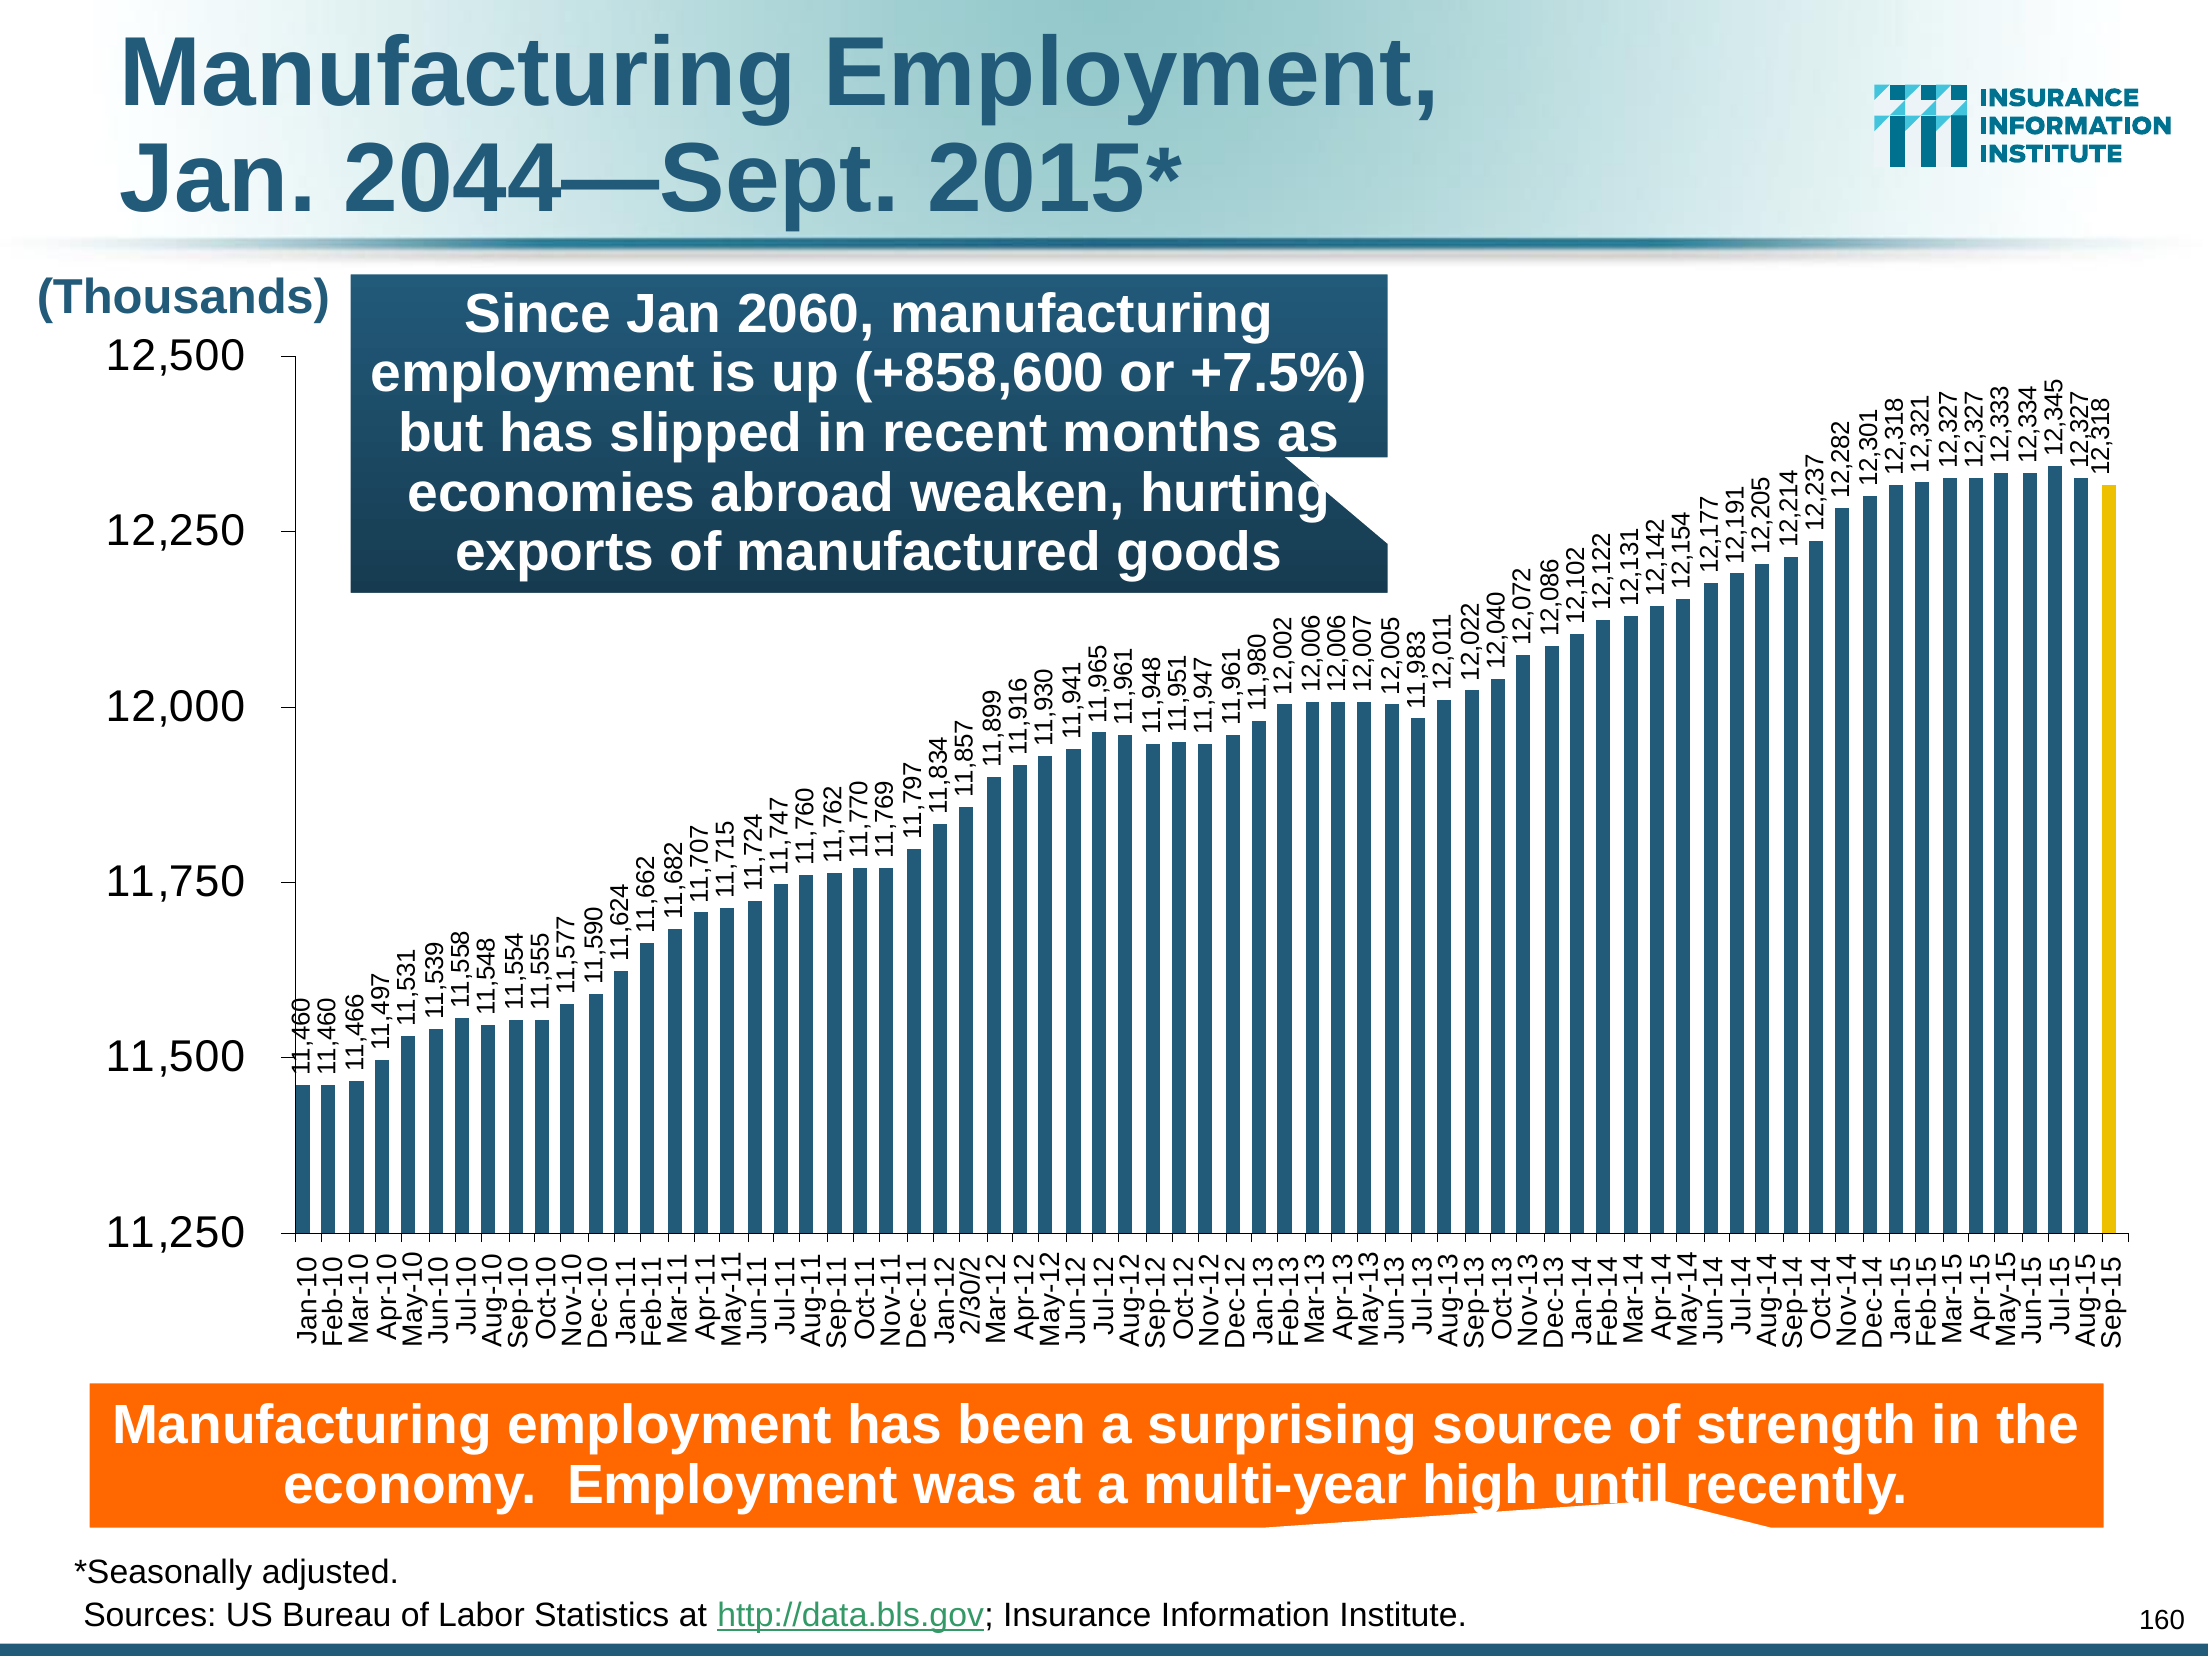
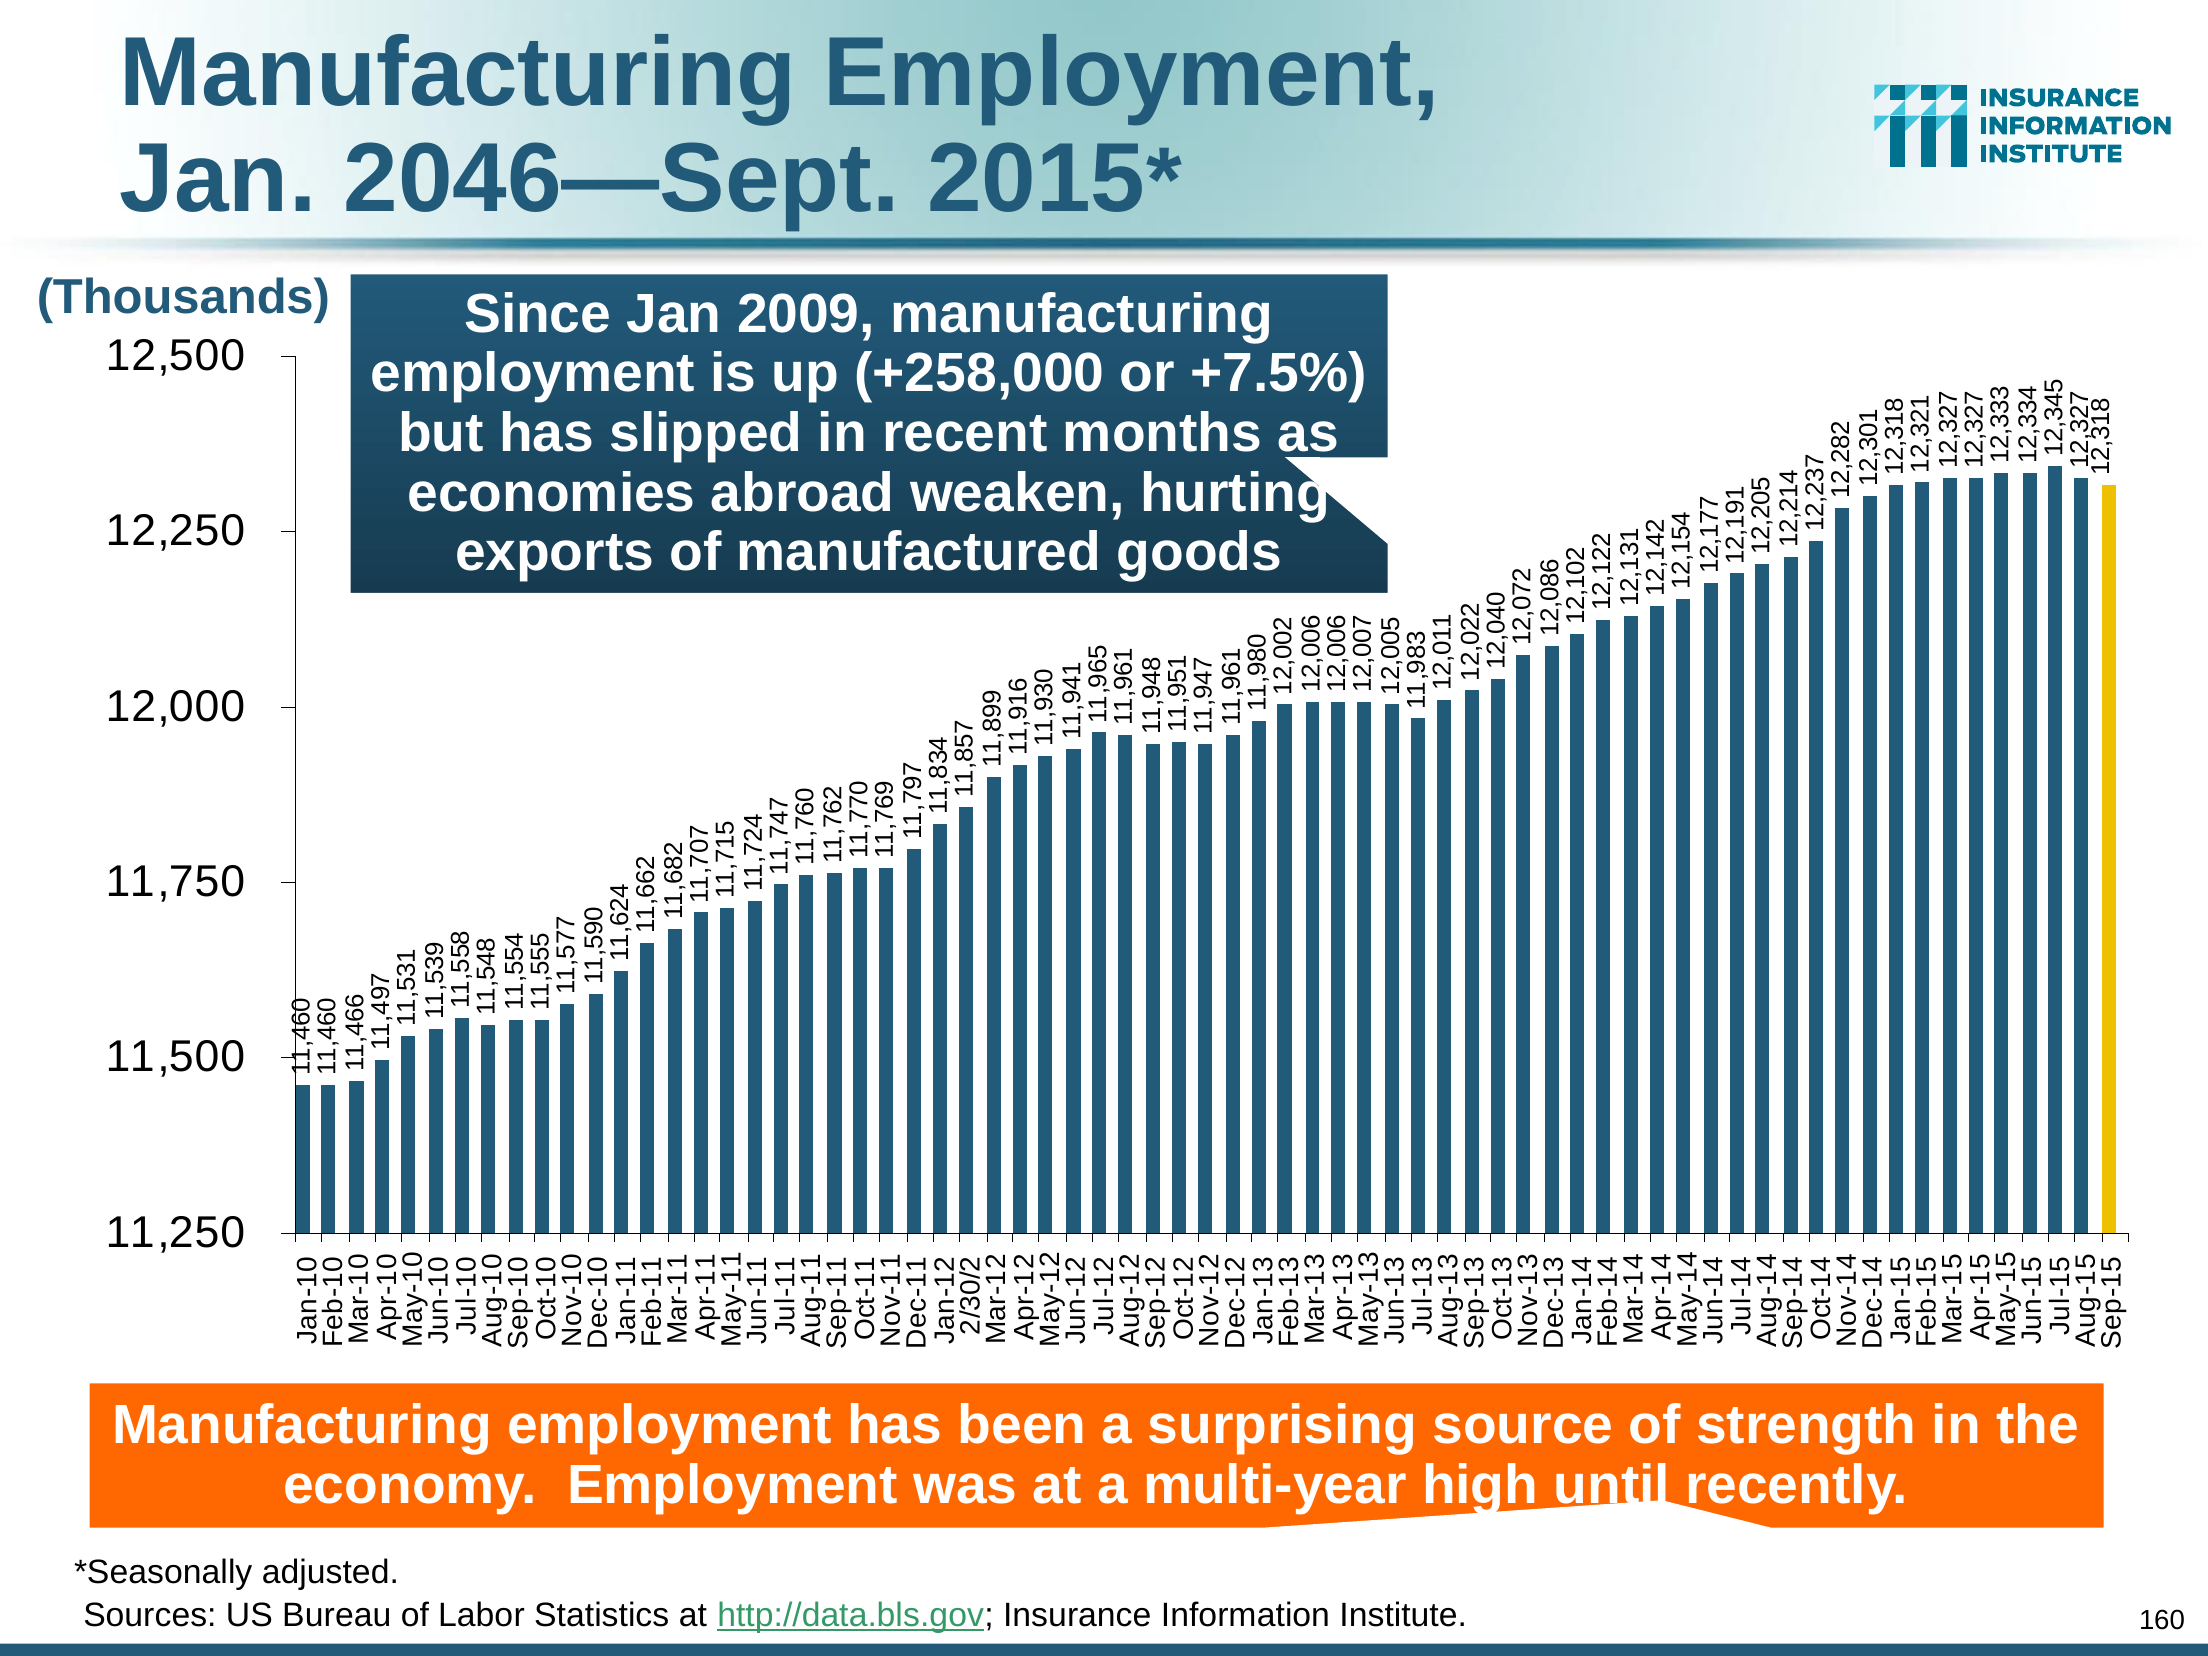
2044—Sept: 2044—Sept -> 2046—Sept (622, 179)
2060: 2060 -> 2009 (806, 314)
+858,600: +858,600 -> +258,000 (979, 374)
